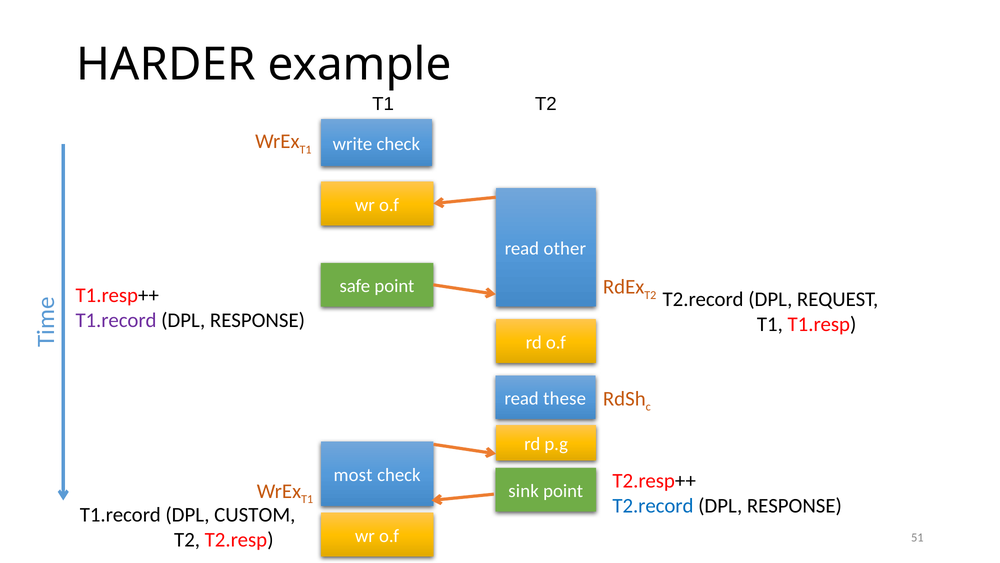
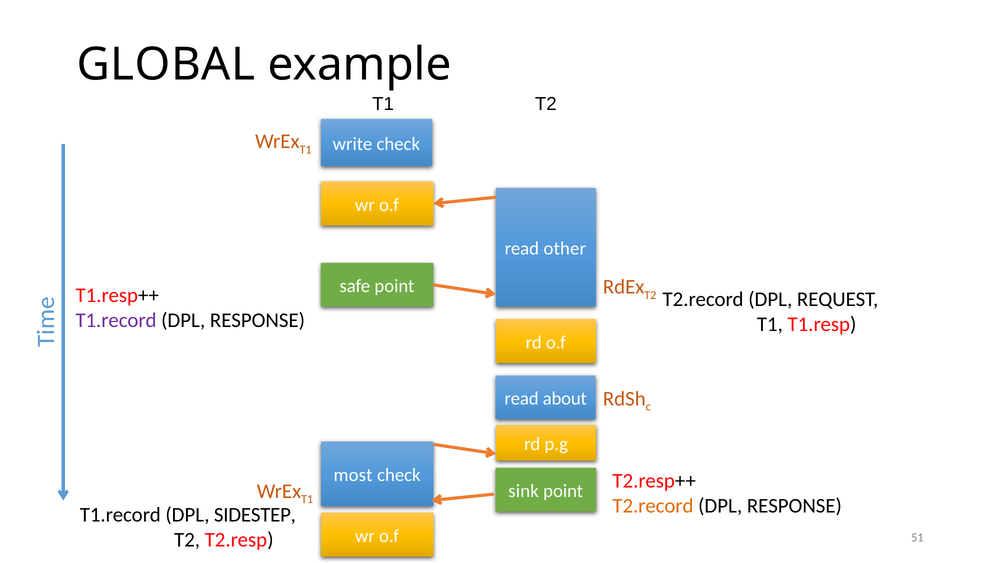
HARDER: HARDER -> GLOBAL (166, 65)
these: these -> about (565, 398)
T2.record colour: blue -> orange (653, 505)
CUSTOM: CUSTOM -> SIDESTEP (255, 515)
